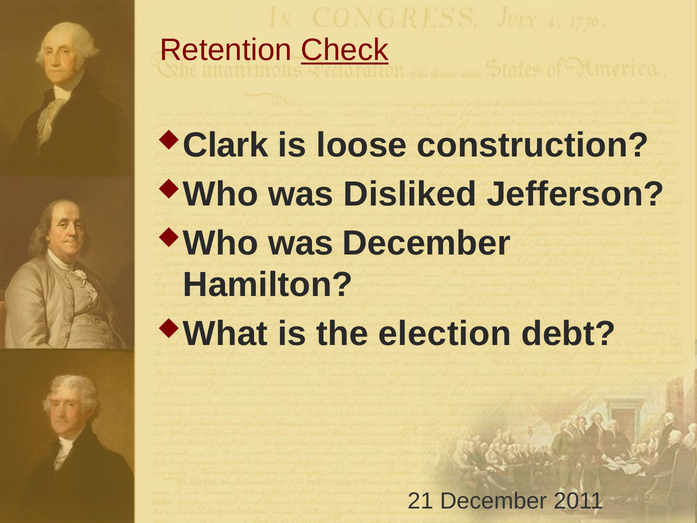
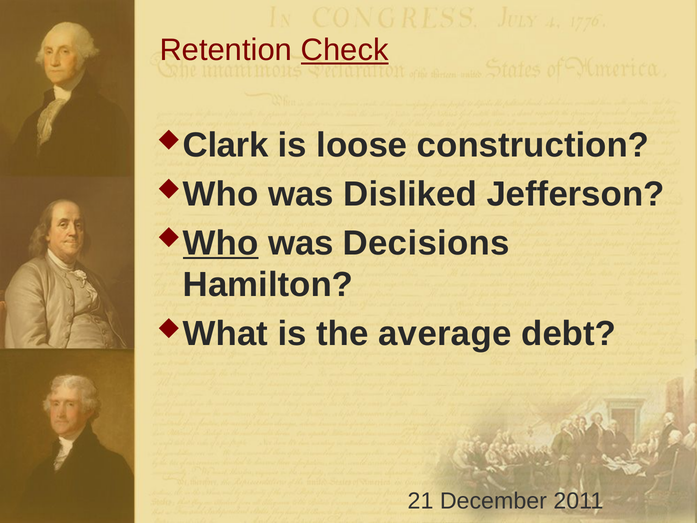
Who underline: none -> present (221, 243)
was December: December -> Decisions (426, 243)
election: election -> average (445, 334)
